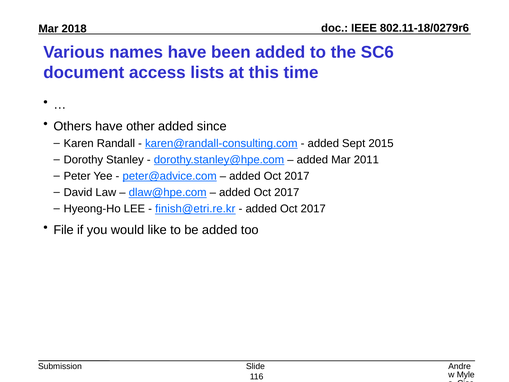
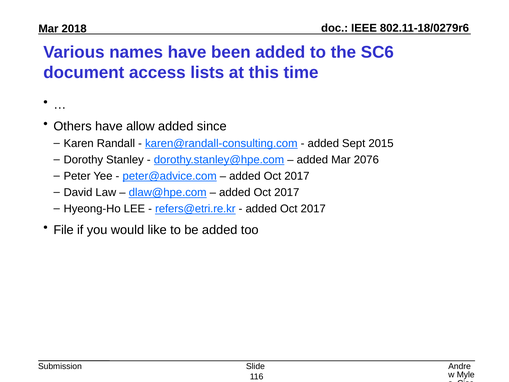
other: other -> allow (140, 126)
2011: 2011 -> 2076 (366, 160)
finish@etri.re.kr: finish@etri.re.kr -> refers@etri.re.kr (195, 209)
